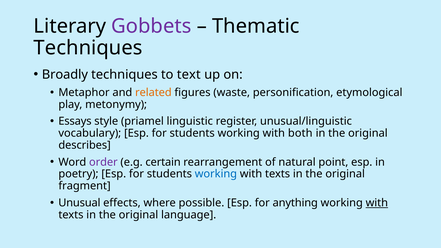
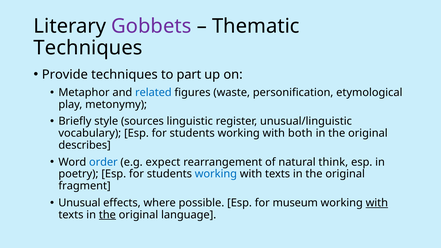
Broadly: Broadly -> Provide (65, 75)
text: text -> part (189, 75)
related colour: orange -> blue (153, 92)
Essays: Essays -> Briefly (75, 121)
priamel: priamel -> sources (142, 121)
order colour: purple -> blue (103, 162)
certain: certain -> expect (163, 162)
point: point -> think (333, 162)
anything: anything -> museum (295, 203)
the underline: none -> present (107, 215)
